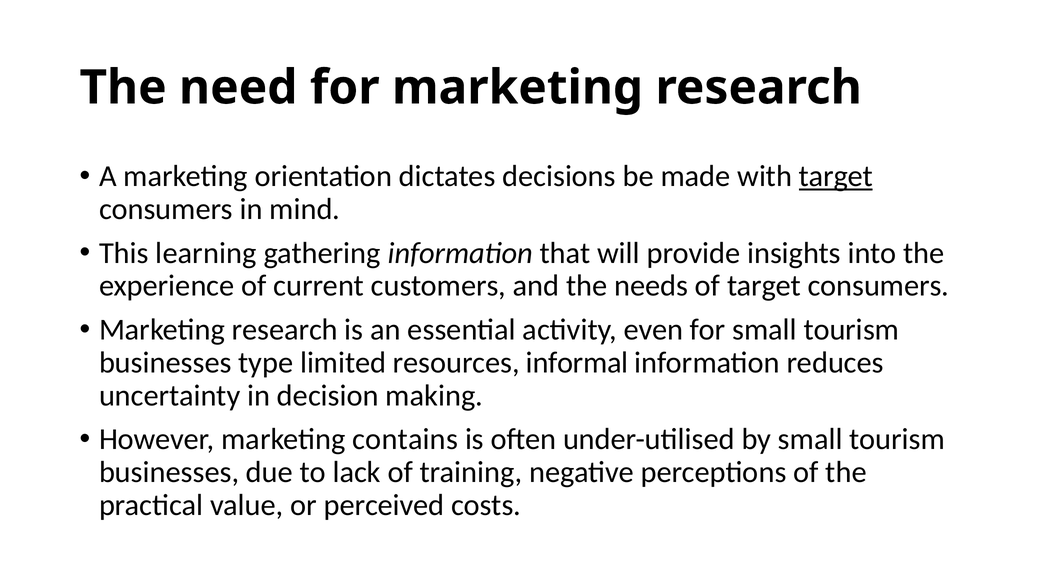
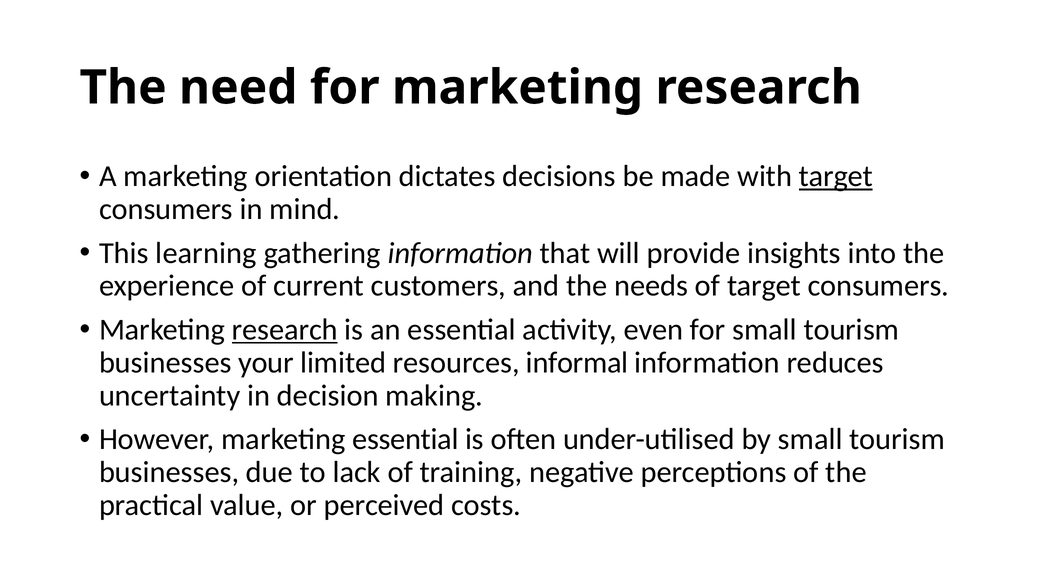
research underline: none -> present (285, 330)
type: type -> your (266, 362)
marketing contains: contains -> essential (405, 439)
